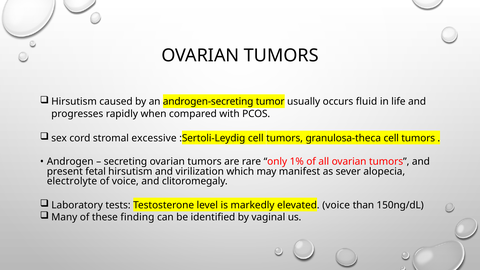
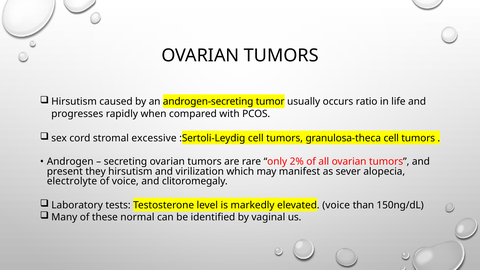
fluid: fluid -> ratio (367, 102)
1%: 1% -> 2% (297, 162)
fetal: fetal -> they (96, 171)
finding: finding -> normal (137, 217)
